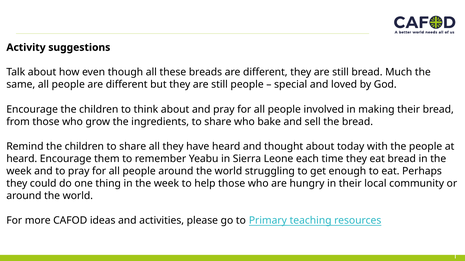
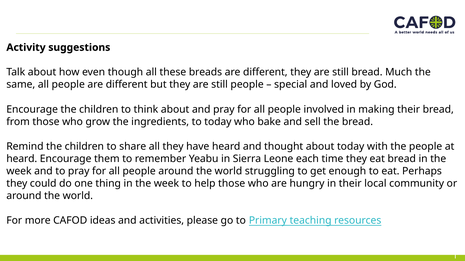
ingredients to share: share -> today (218, 122)
